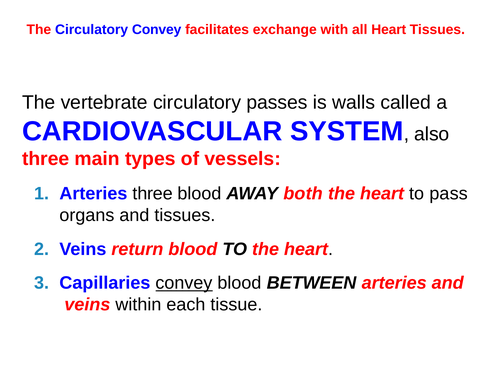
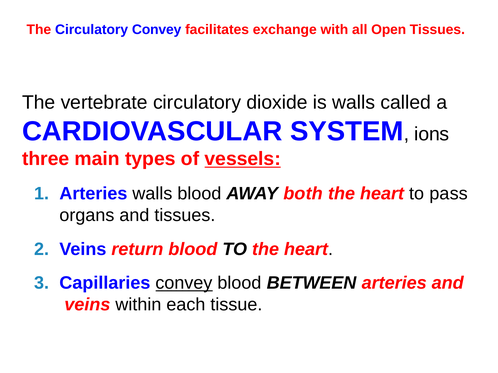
all Heart: Heart -> Open (389, 30)
passes: passes -> dioxide (277, 103)
also: also -> ions (432, 134)
vessels underline: none -> present (243, 159)
Arteries three: three -> walls (153, 194)
